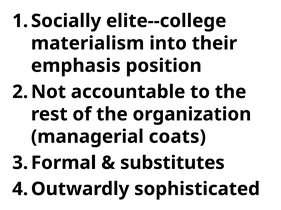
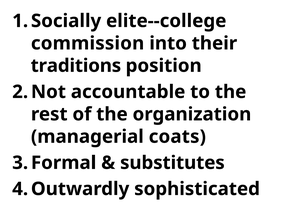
materialism: materialism -> commission (88, 43)
emphasis: emphasis -> traditions (76, 66)
